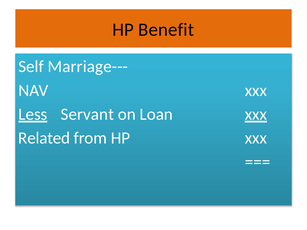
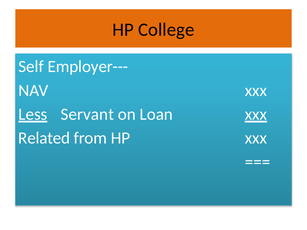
Benefit: Benefit -> College (166, 30)
Marriage---: Marriage--- -> Employer--- (88, 67)
